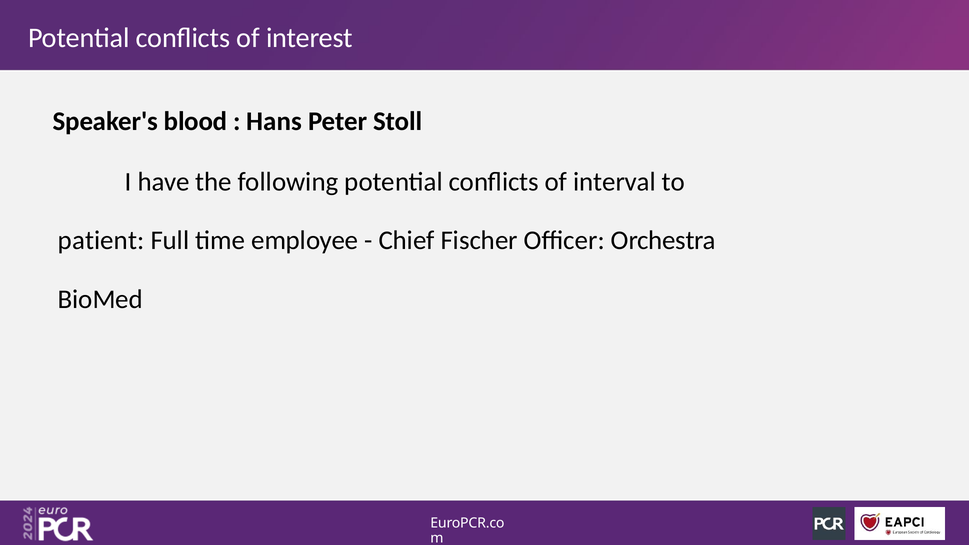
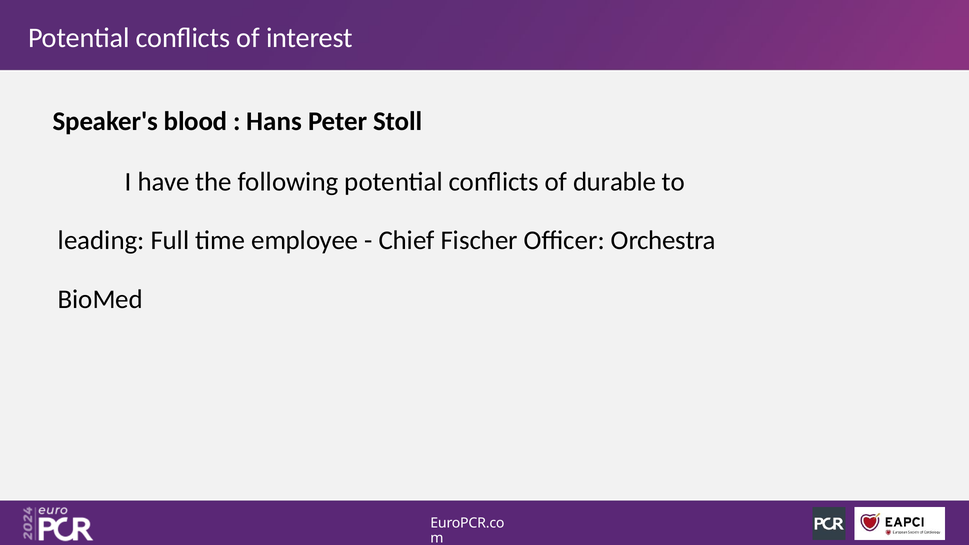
interval: interval -> durable (615, 182)
patient: patient -> leading (101, 241)
